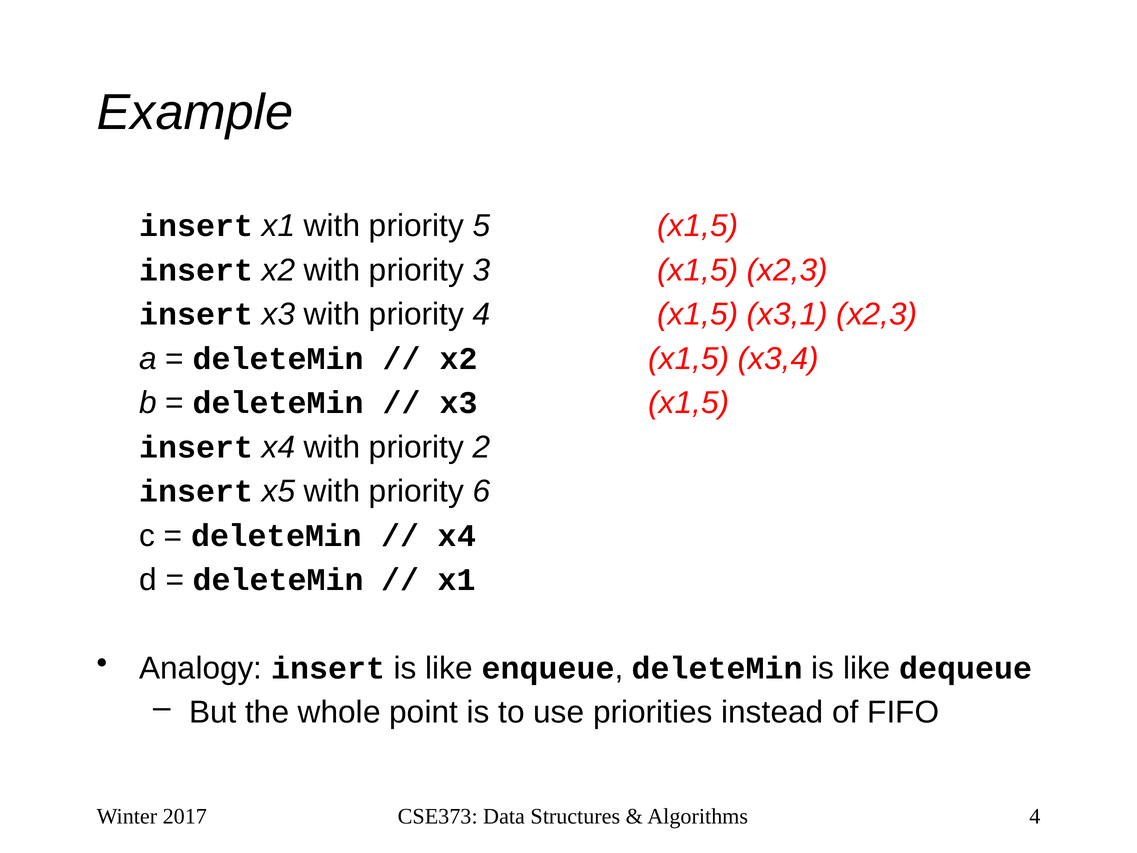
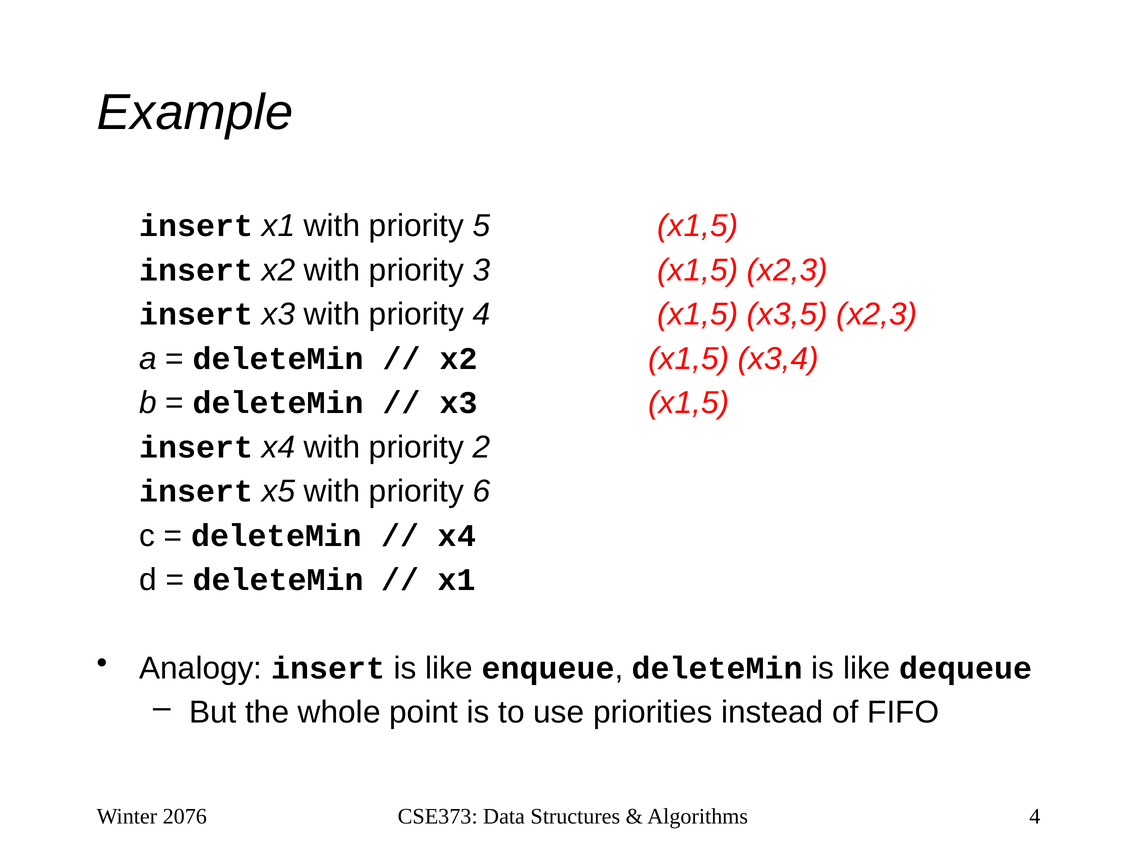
x3,1: x3,1 -> x3,5 (787, 314)
2017: 2017 -> 2076 (185, 816)
